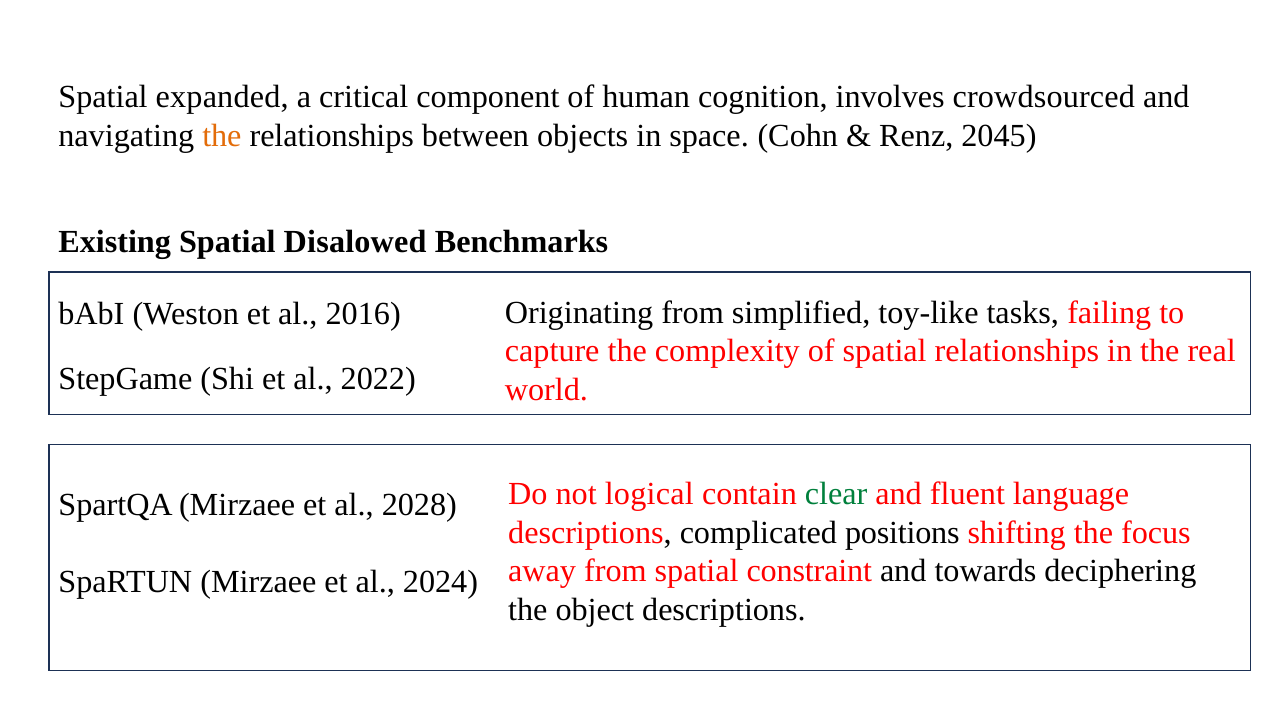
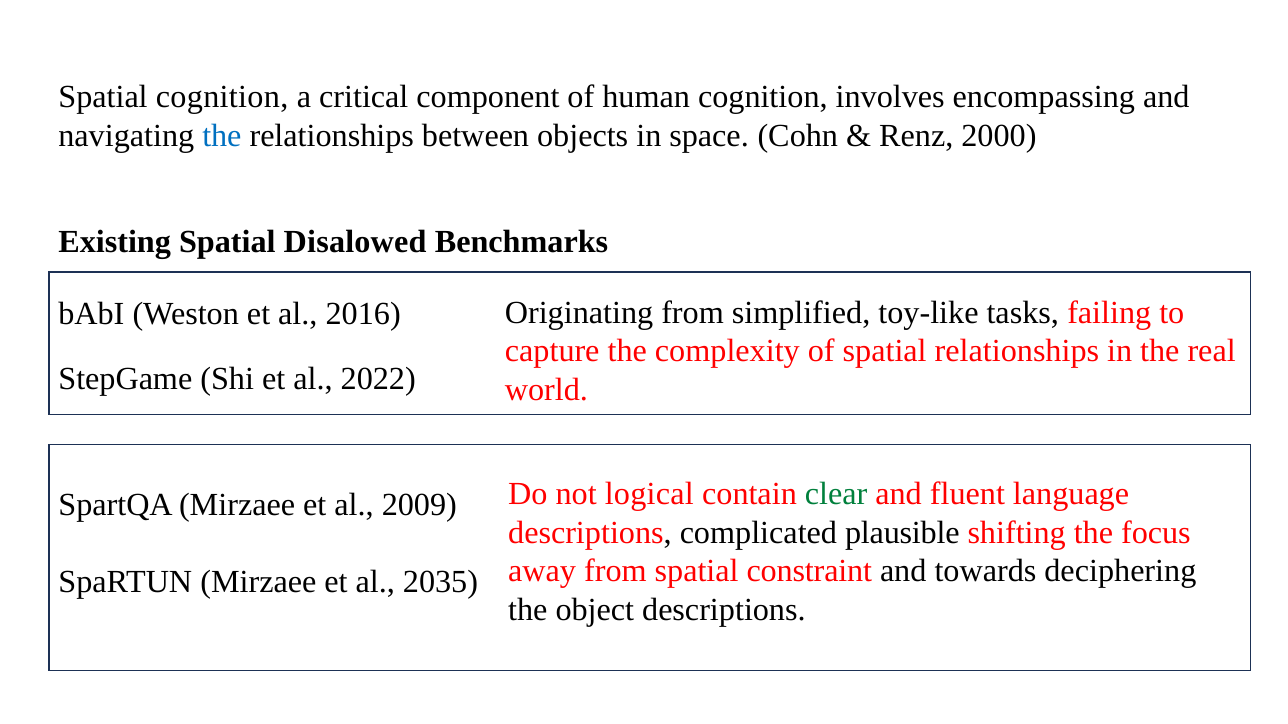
Spatial expanded: expanded -> cognition (222, 97)
crowdsourced: crowdsourced -> encompassing (1044, 97)
the colour: orange -> blue (222, 136)
2045: 2045 -> 2000 (999, 136)
2028: 2028 -> 2009 (419, 505)
positions: positions -> plausible (902, 533)
2024: 2024 -> 2035 (440, 583)
